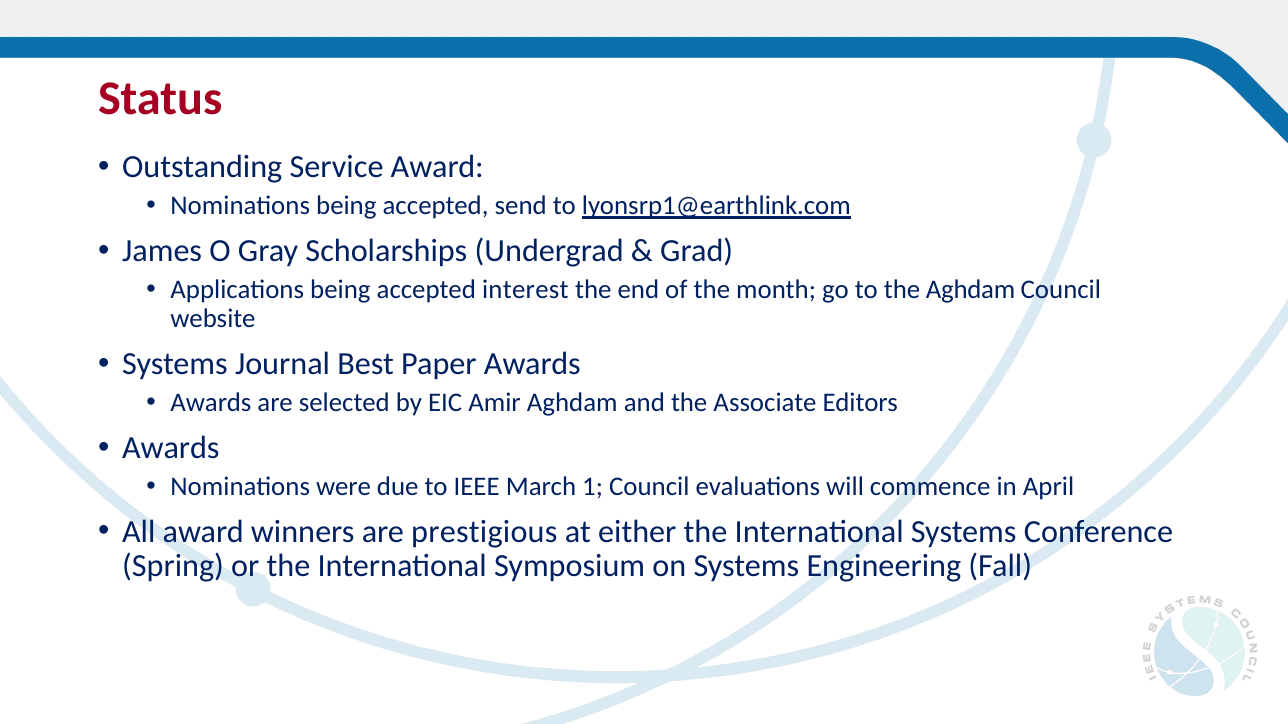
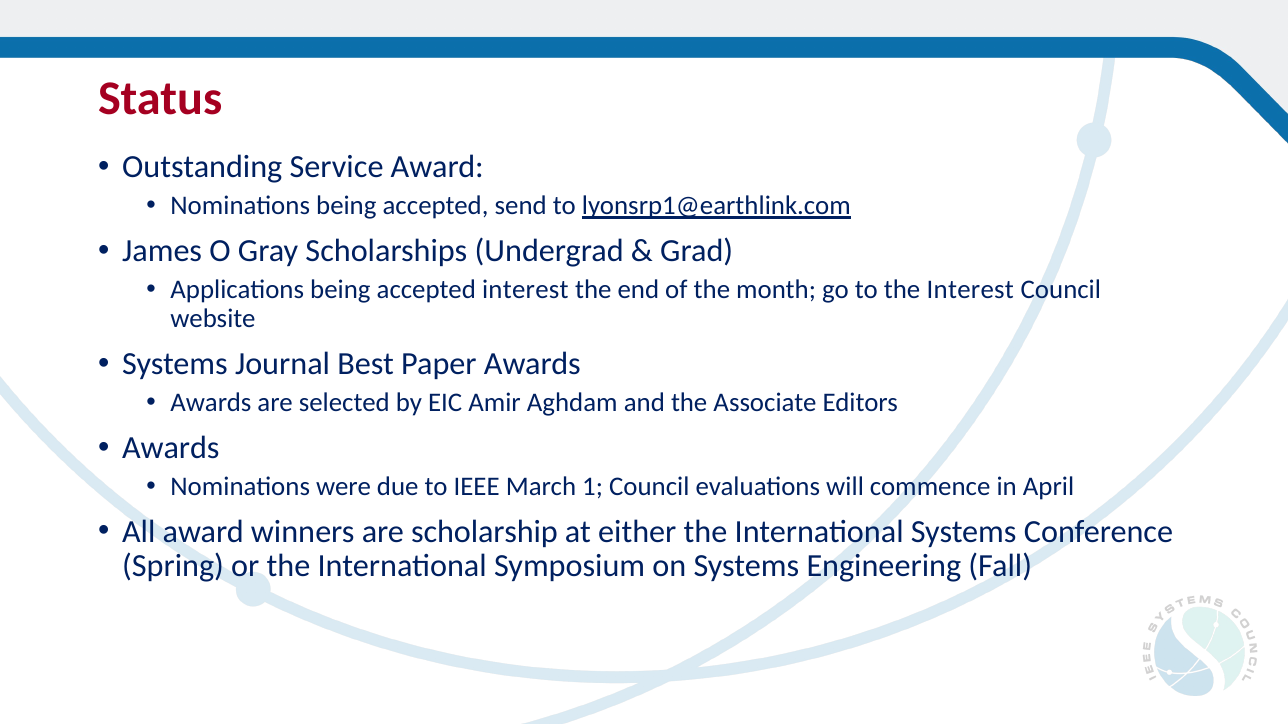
the Aghdam: Aghdam -> Interest (970, 290)
prestigious: prestigious -> scholarship (485, 532)
